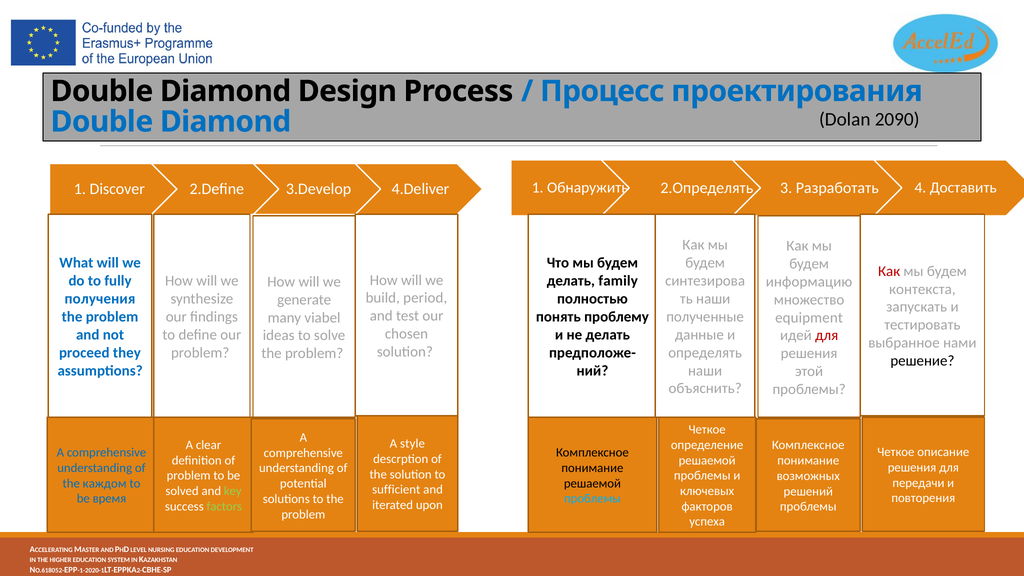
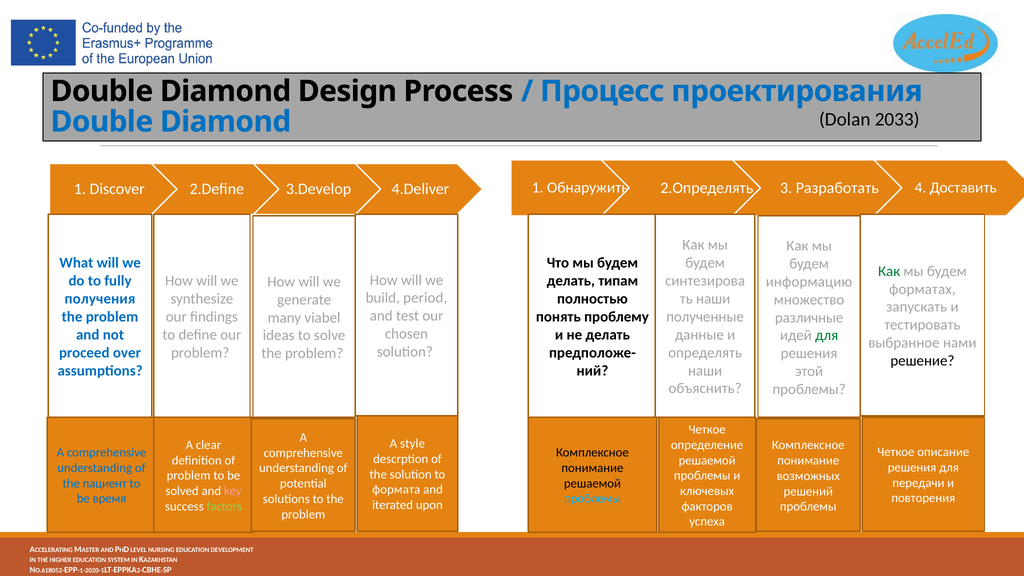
2090: 2090 -> 2033 (897, 120)
Как colour: red -> green (889, 271)
family: family -> типам (618, 281)
контекста: контекста -> форматах (922, 289)
equipment: equipment -> различные (809, 318)
для colour: red -> green (827, 336)
they: they -> over (127, 353)
каждом: каждом -> пациент (105, 483)
sufficient: sufficient -> формата (396, 490)
key colour: light green -> pink (233, 491)
